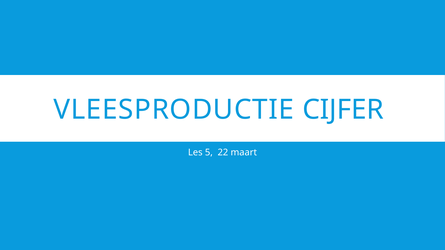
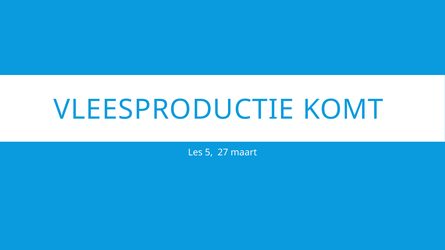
CIJFER: CIJFER -> KOMT (343, 110)
22: 22 -> 27 (223, 152)
